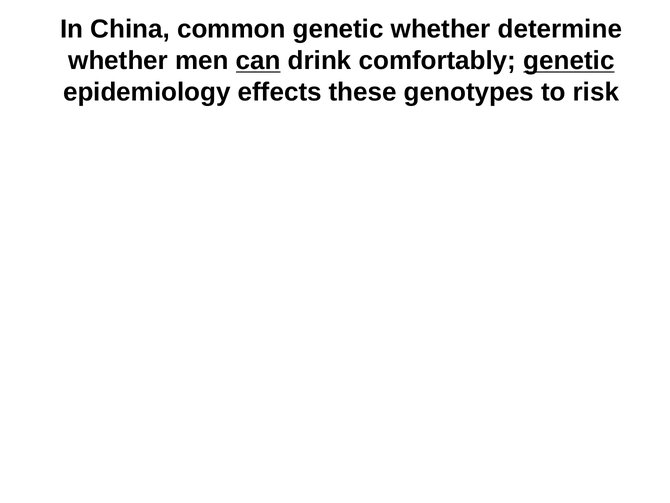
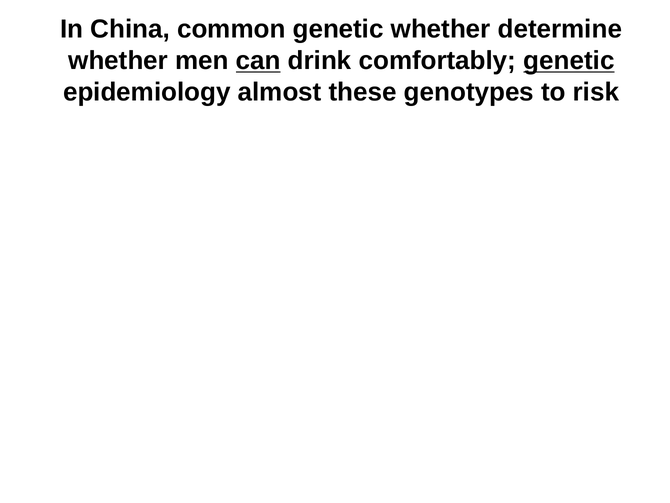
effects: effects -> almost (280, 92)
